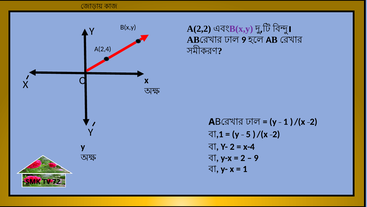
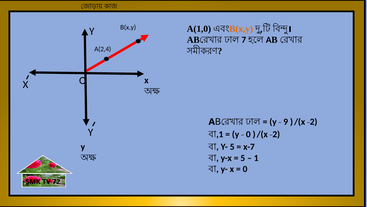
A(2,2: A(2,2 -> A(1,0 (199, 29)
B(x,y colour: purple -> orange (241, 29)
9: 9 -> 7 (244, 40)
1: 1 -> 9 (286, 122)
5: 5 -> 0 (248, 134)
Y- 2: 2 -> 5 (232, 147)
x-4: x-4 -> x-7 (249, 147)
2: 2 -> 5 (243, 158)
9: 9 -> 1 (256, 158)
1: 1 -> 0 (245, 169)
